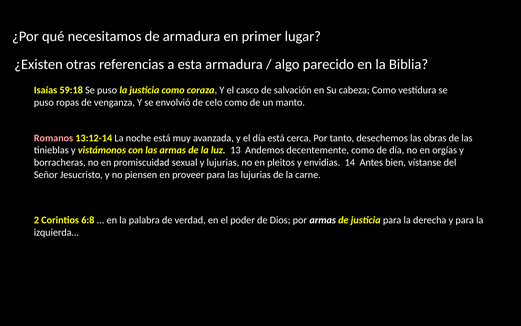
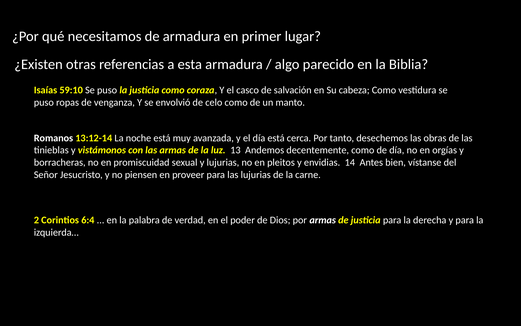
59:18: 59:18 -> 59:10 (71, 90)
Romanos colour: pink -> white (54, 138)
6:8: 6:8 -> 6:4 (88, 220)
